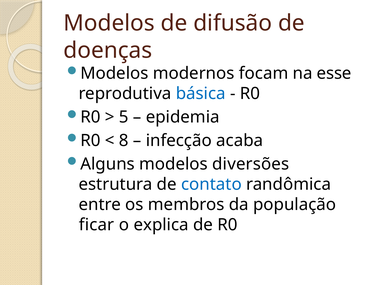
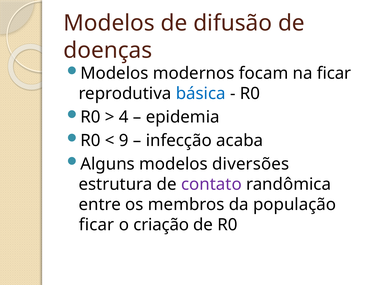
na esse: esse -> ficar (334, 73)
5: 5 -> 4 (124, 117)
8: 8 -> 9 (124, 141)
contato colour: blue -> purple (211, 184)
explica: explica -> criação (161, 225)
